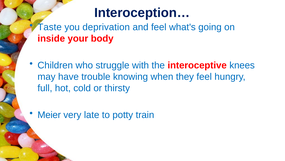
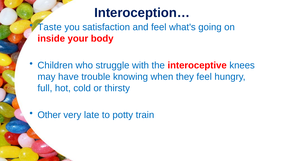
deprivation: deprivation -> satisfaction (106, 27)
Meier: Meier -> Other (49, 114)
